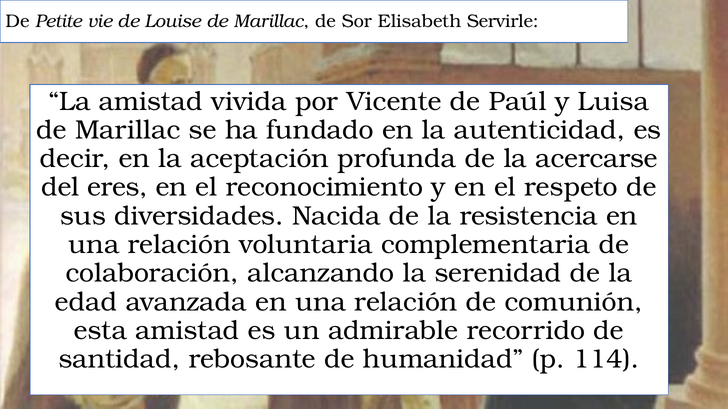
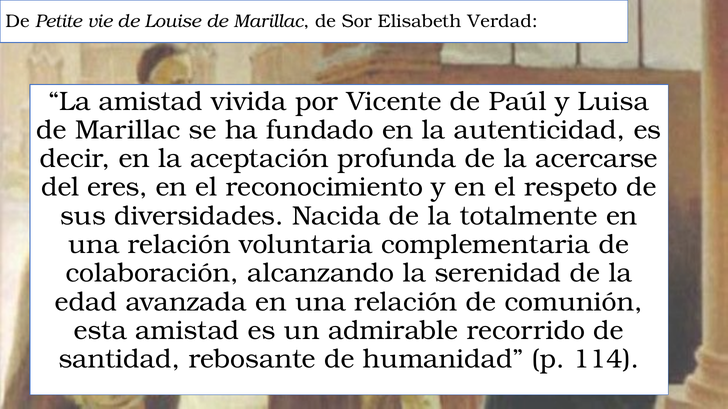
Servirle: Servirle -> Verdad (503, 21)
resistencia: resistencia -> totalmente (529, 216)
